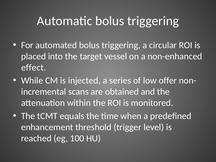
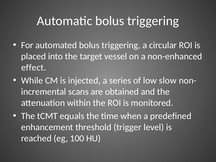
offer: offer -> slow (168, 81)
